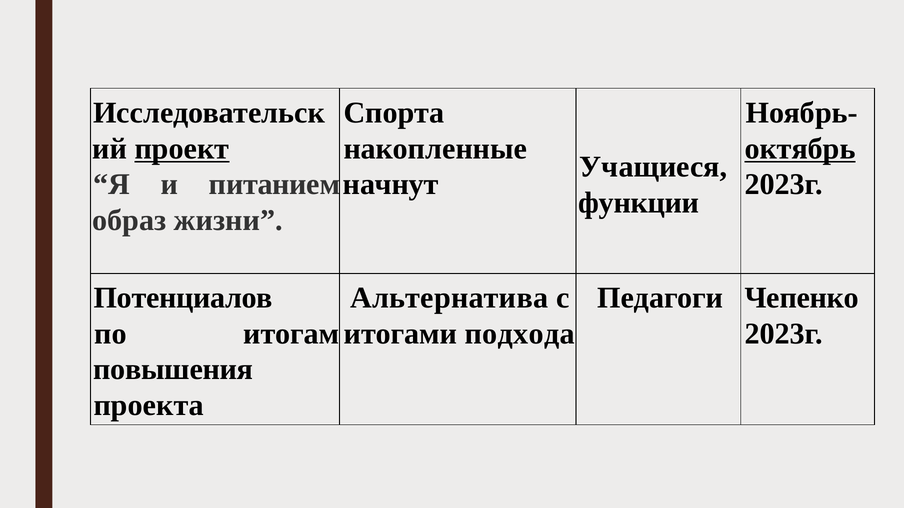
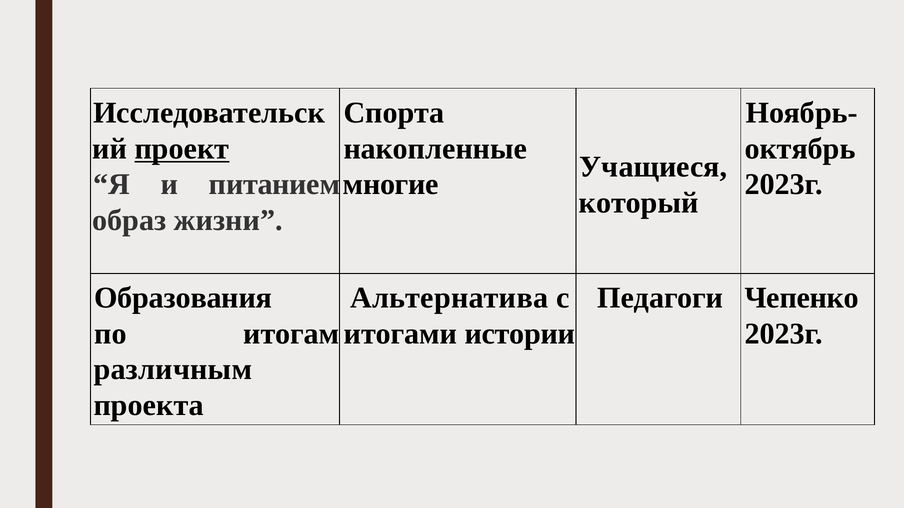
октябрь underline: present -> none (800, 149)
начнут: начнут -> многие (391, 185)
функции: функции -> который (639, 203)
Потенциалов: Потенциалов -> Образования (183, 298)
подхода: подхода -> истории (520, 334)
повышения: повышения -> различным (173, 370)
